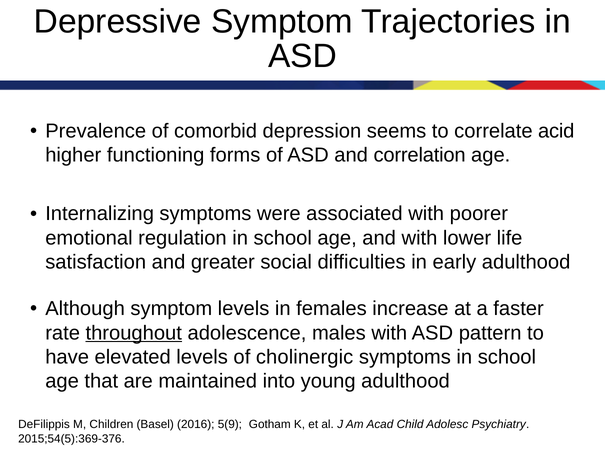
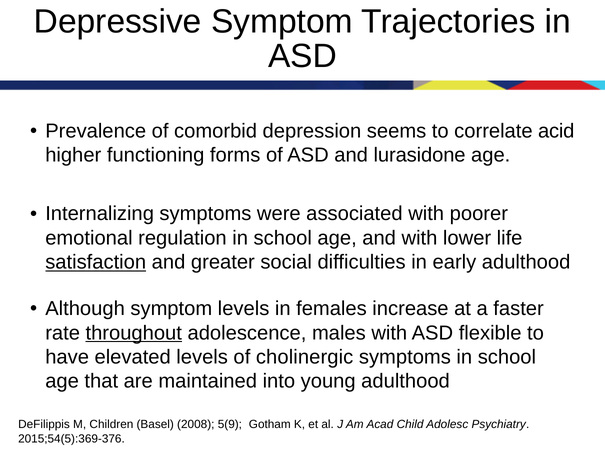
correlation: correlation -> lurasidone (420, 155)
satisfaction underline: none -> present (96, 262)
pattern: pattern -> flexible (490, 333)
2016: 2016 -> 2008 (196, 424)
